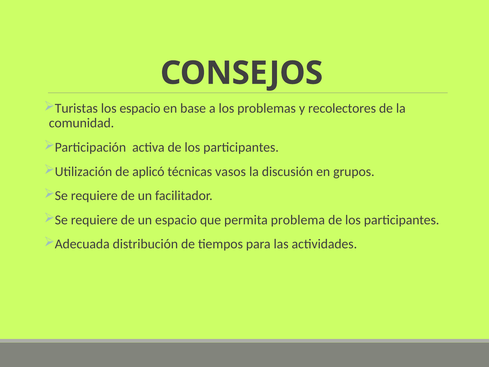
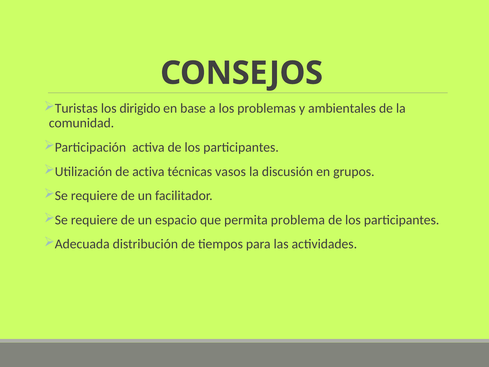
los espacio: espacio -> dirigido (140, 108)
recolectores: recolectores -> ambientales (342, 108)
de aplicó: aplicó -> activa (148, 171)
